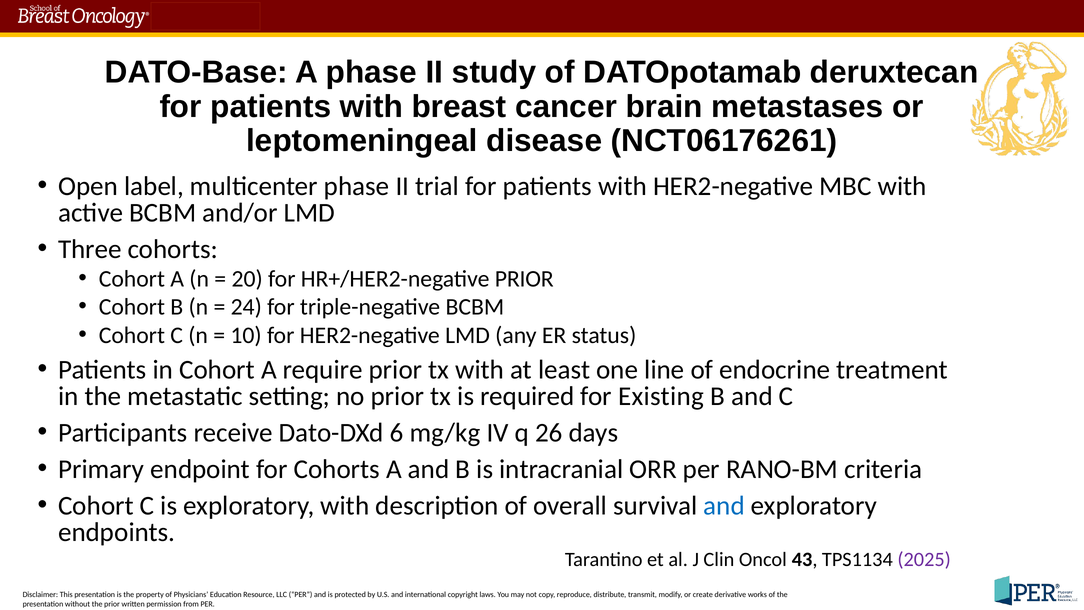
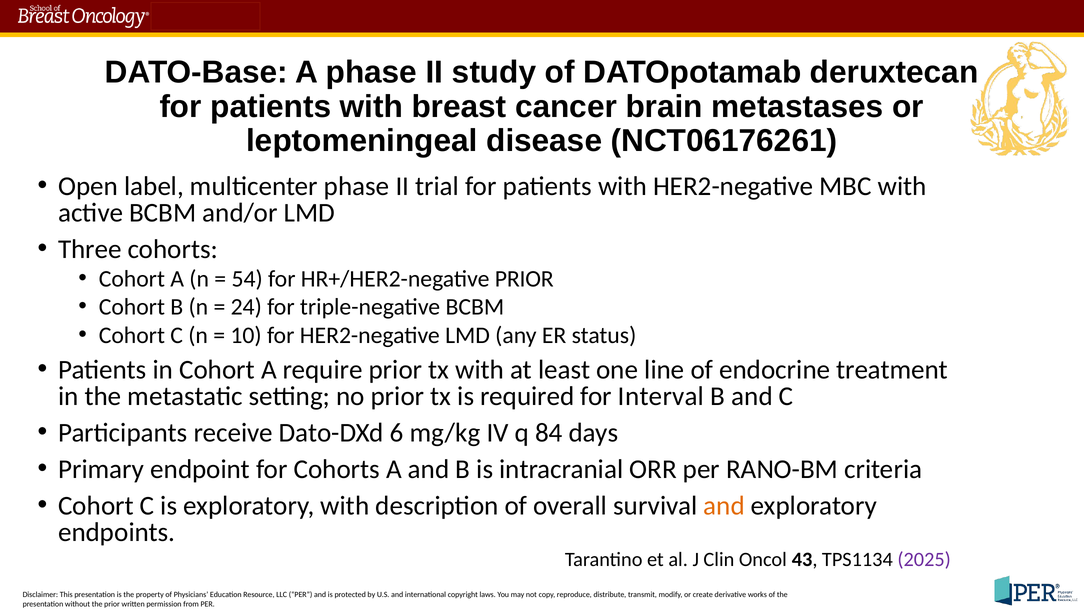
20: 20 -> 54 (247, 279)
Existing: Existing -> Interval (661, 396)
26: 26 -> 84 (549, 433)
and colour: blue -> orange (724, 506)
